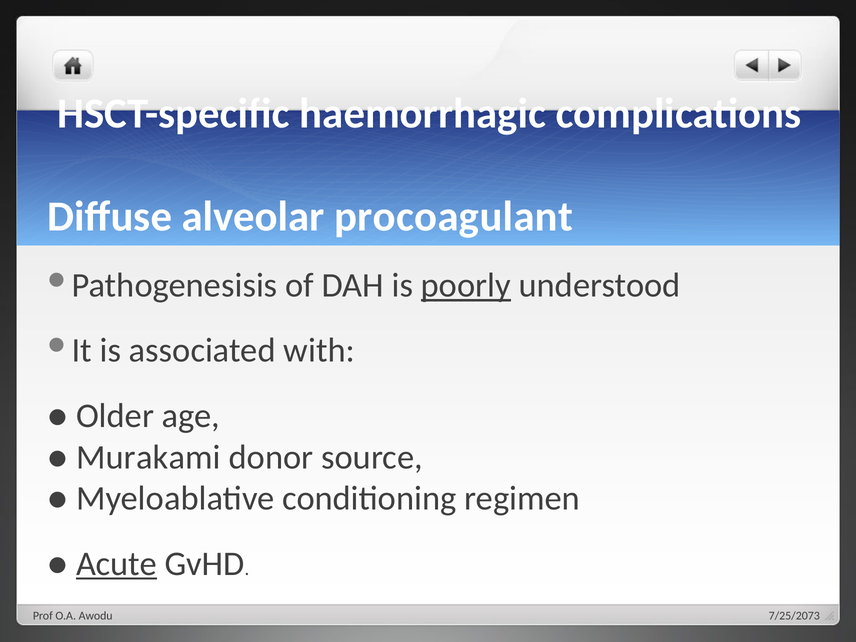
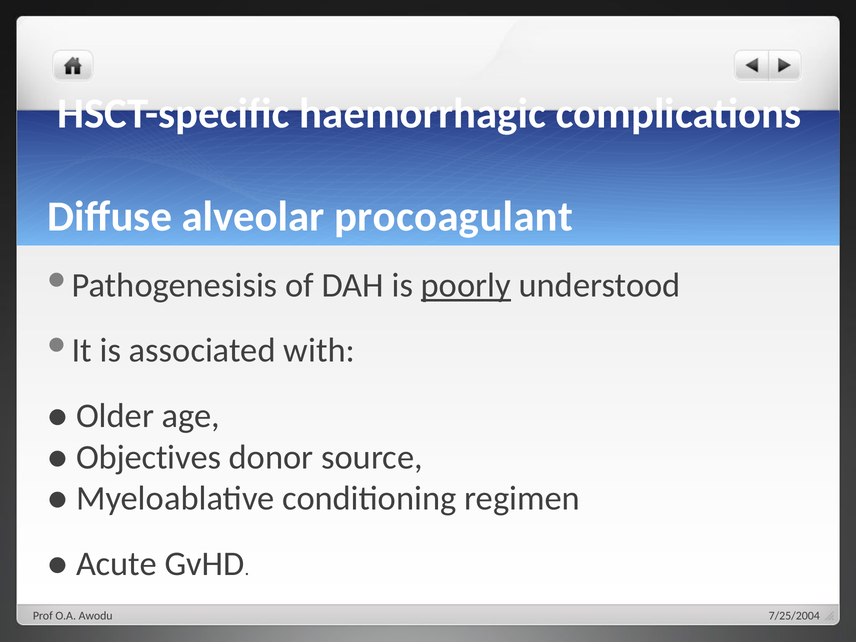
Murakami: Murakami -> Objectives (149, 457)
Acute underline: present -> none (116, 564)
7/25/2073: 7/25/2073 -> 7/25/2004 (794, 616)
